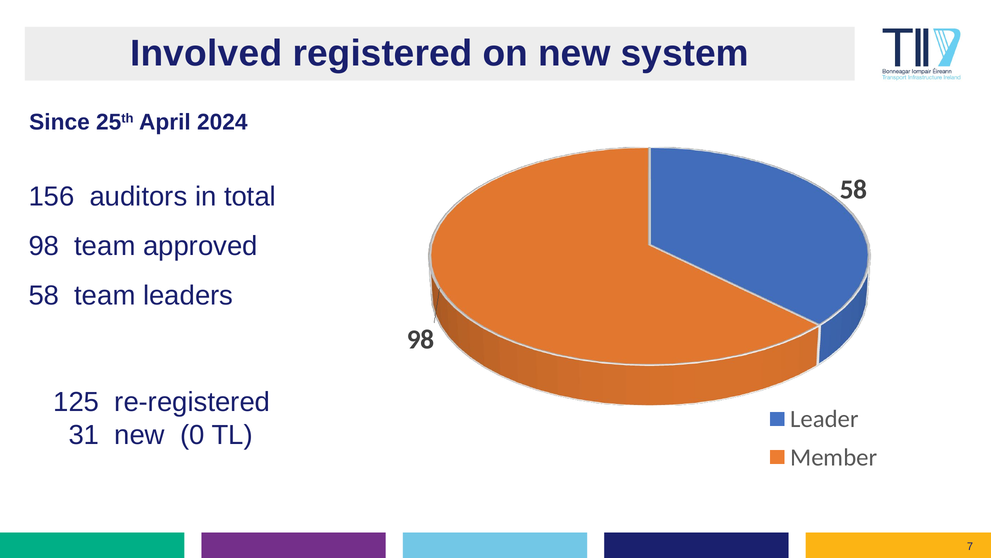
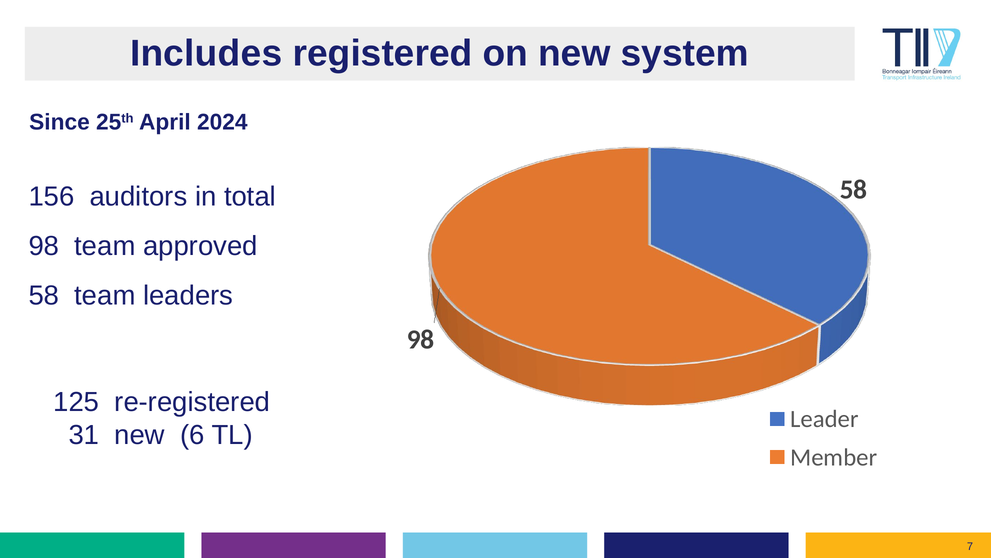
Involved: Involved -> Includes (206, 53)
0: 0 -> 6 (192, 435)
